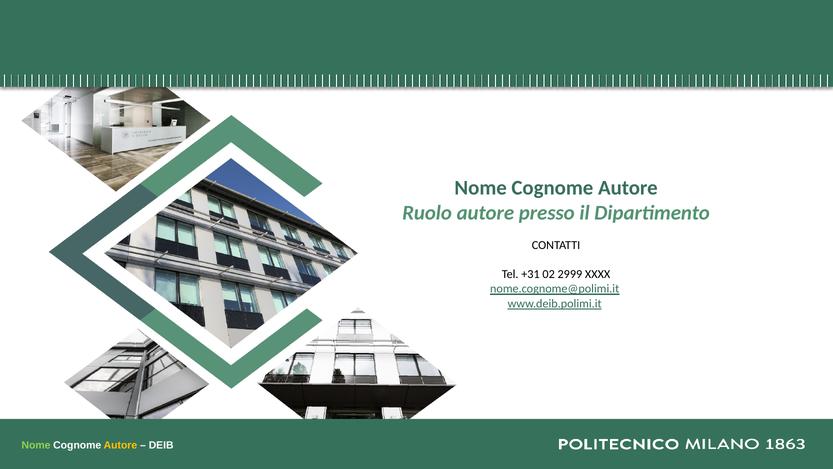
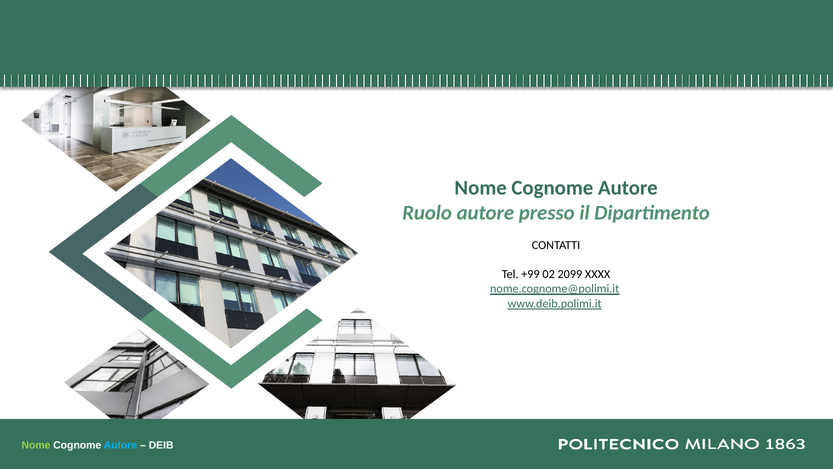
+31: +31 -> +99 (530, 274)
2999: 2999 -> 2099 (570, 274)
Autore colour: yellow -> light blue (120, 445)
